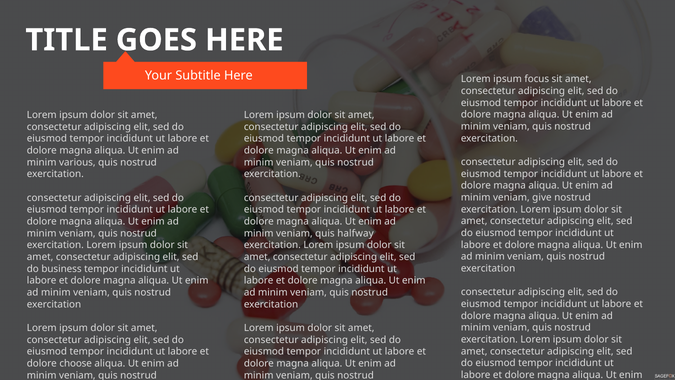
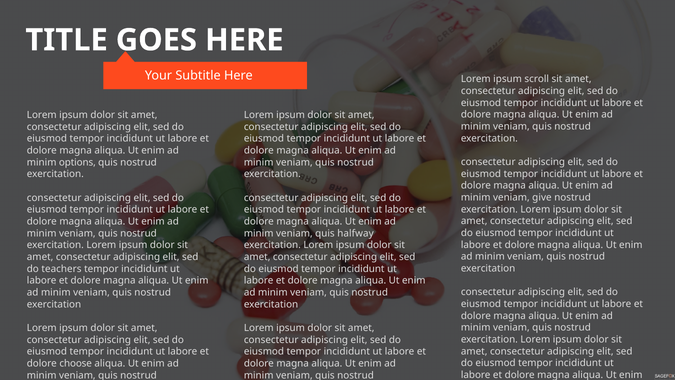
focus: focus -> scroll (537, 79)
various: various -> options (77, 162)
business: business -> teachers (61, 269)
